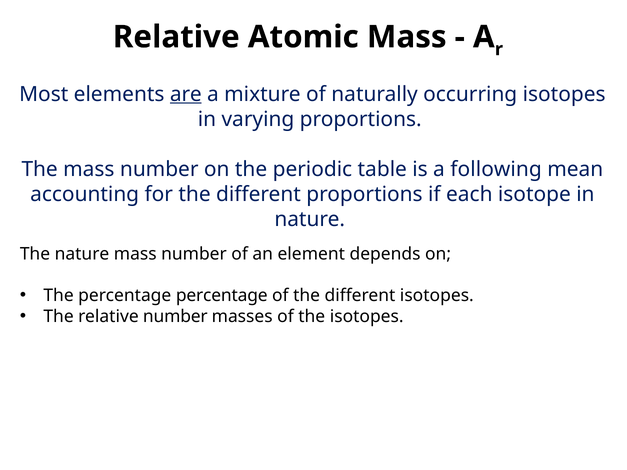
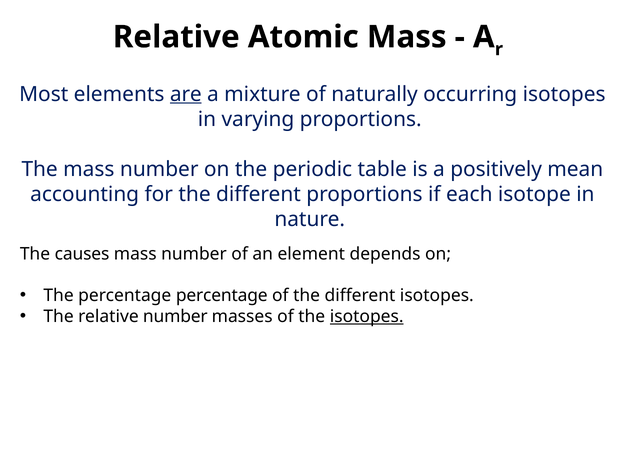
following: following -> positively (496, 169)
The nature: nature -> causes (82, 254)
isotopes underline: none -> present (367, 317)
